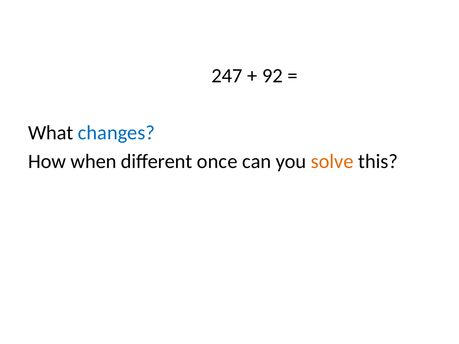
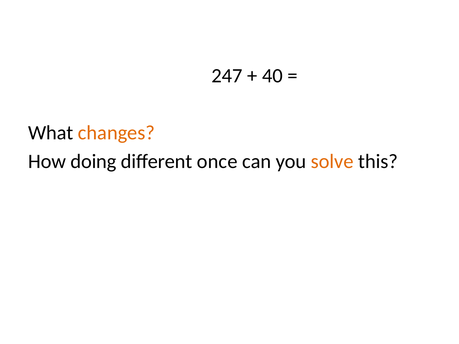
92: 92 -> 40 (272, 76)
changes colour: blue -> orange (116, 133)
when: when -> doing (94, 161)
